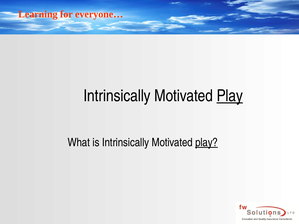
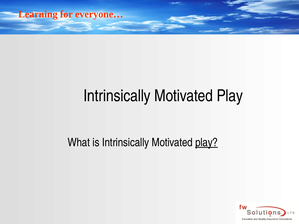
Play underline: present -> none (230, 96)
